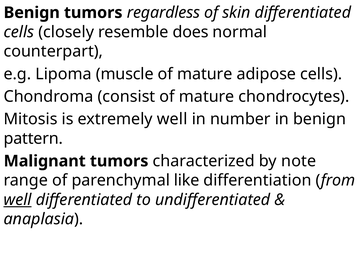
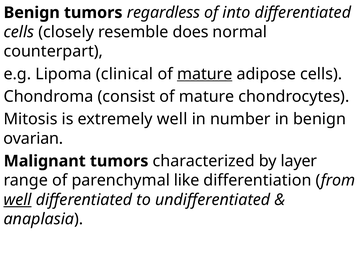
skin: skin -> into (236, 13)
muscle: muscle -> clinical (125, 74)
mature underline: none -> present (205, 74)
pattern: pattern -> ovarian (33, 138)
note: note -> layer (299, 161)
